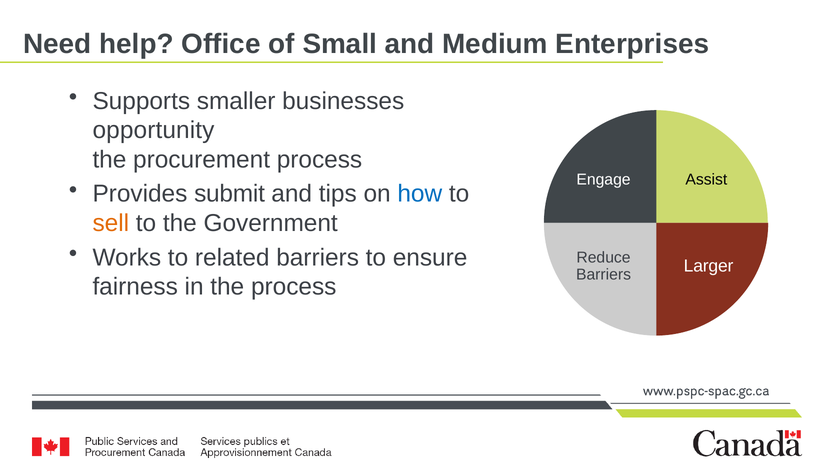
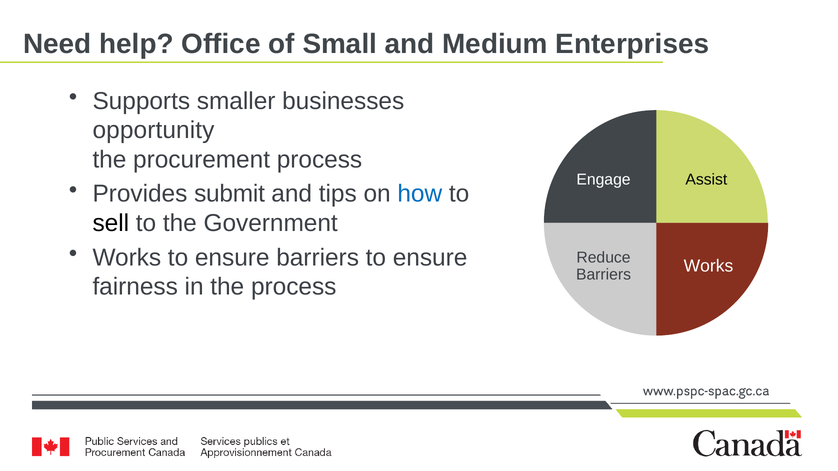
sell colour: orange -> black (111, 223)
Works to related: related -> ensure (232, 258)
Larger: Larger -> Works (708, 266)
